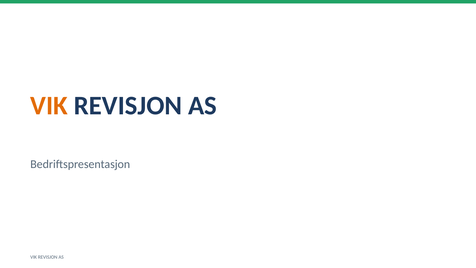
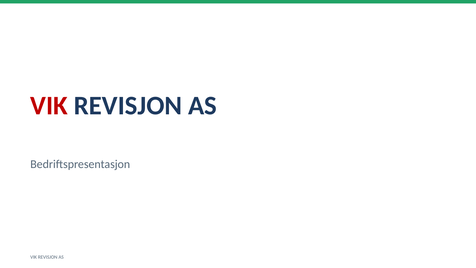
VIK colour: orange -> red (49, 106)
